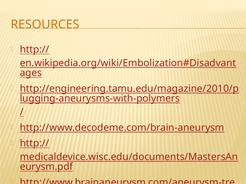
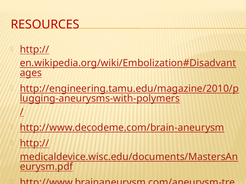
RESOURCES colour: orange -> red (45, 24)
